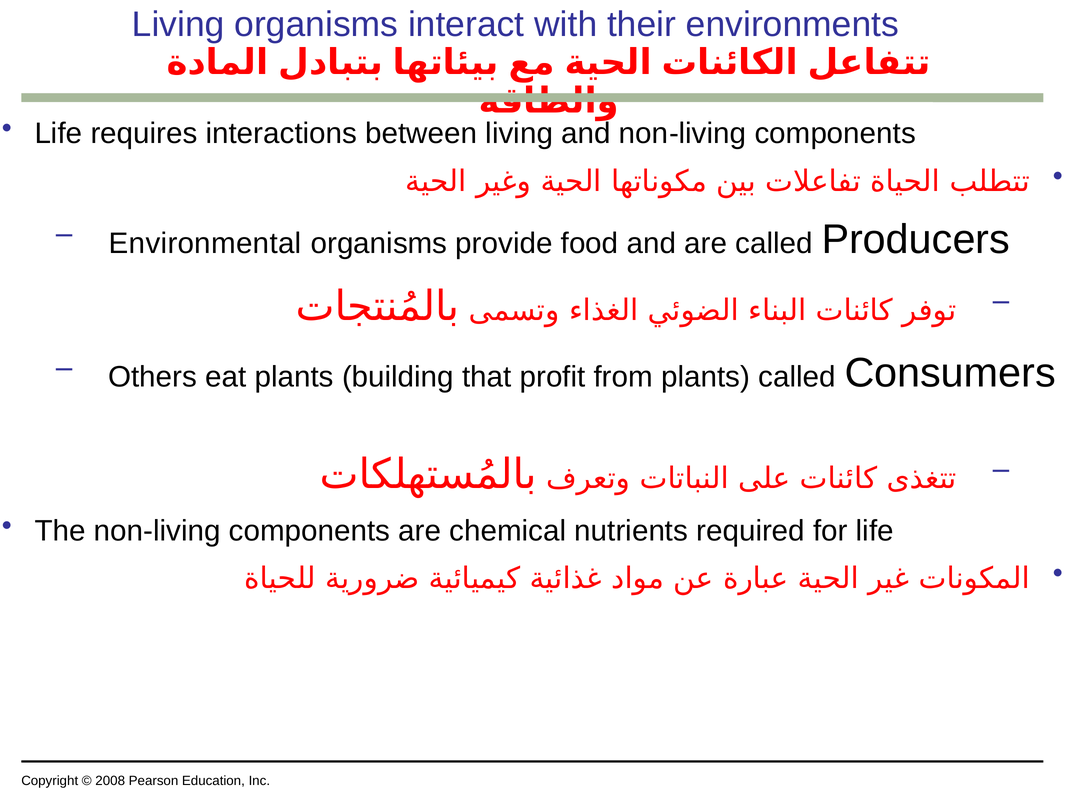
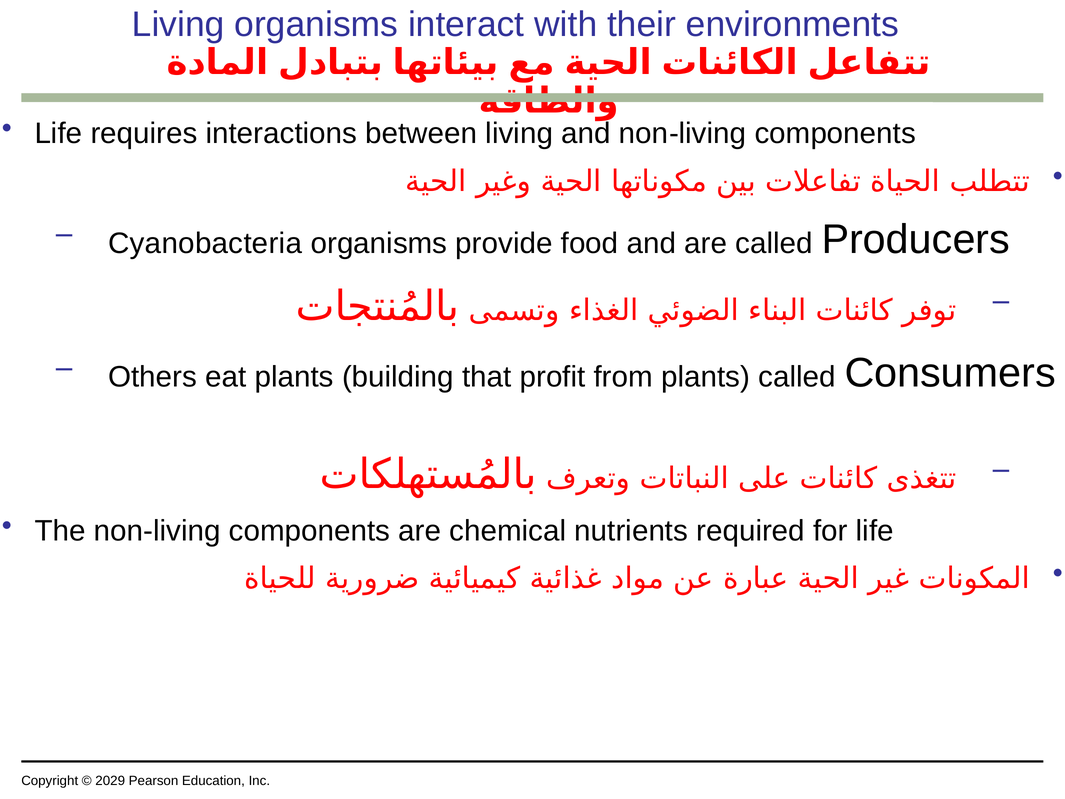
Environmental: Environmental -> Cyanobacteria (205, 243)
2008: 2008 -> 2029 (110, 781)
